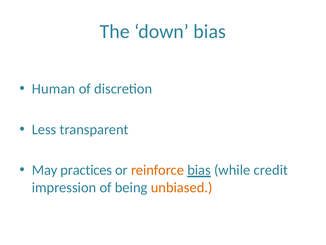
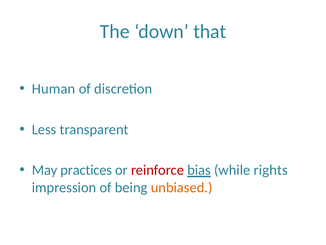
down bias: bias -> that (210, 32)
reinforce colour: orange -> red (157, 170)
credit: credit -> rights (271, 170)
